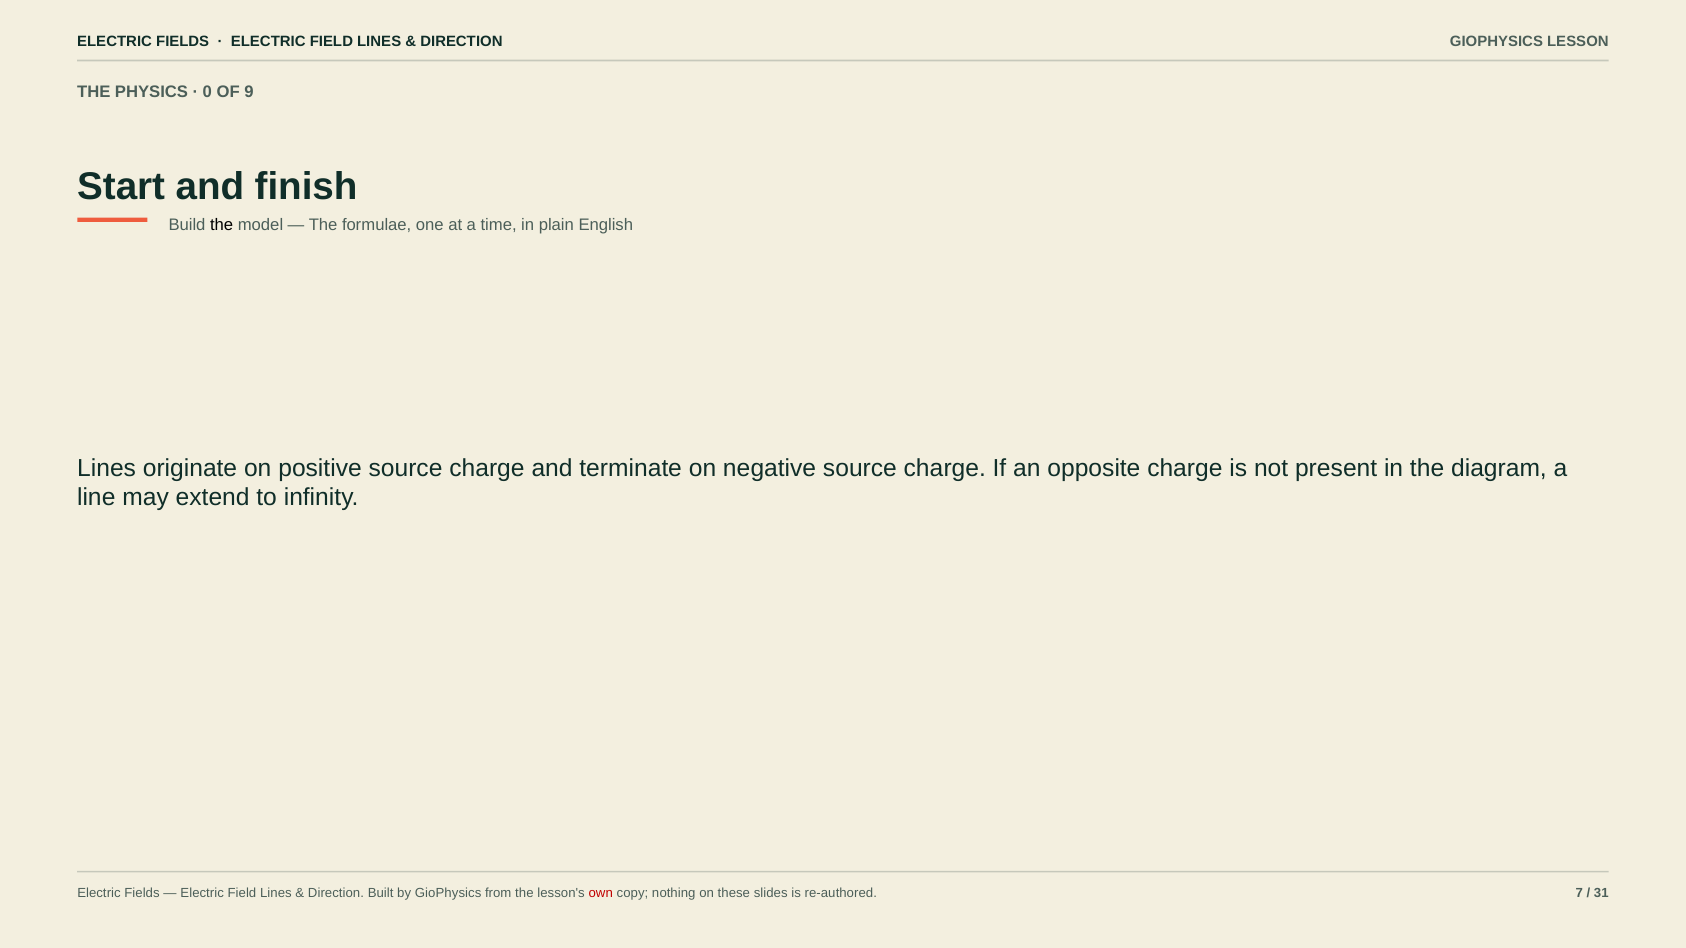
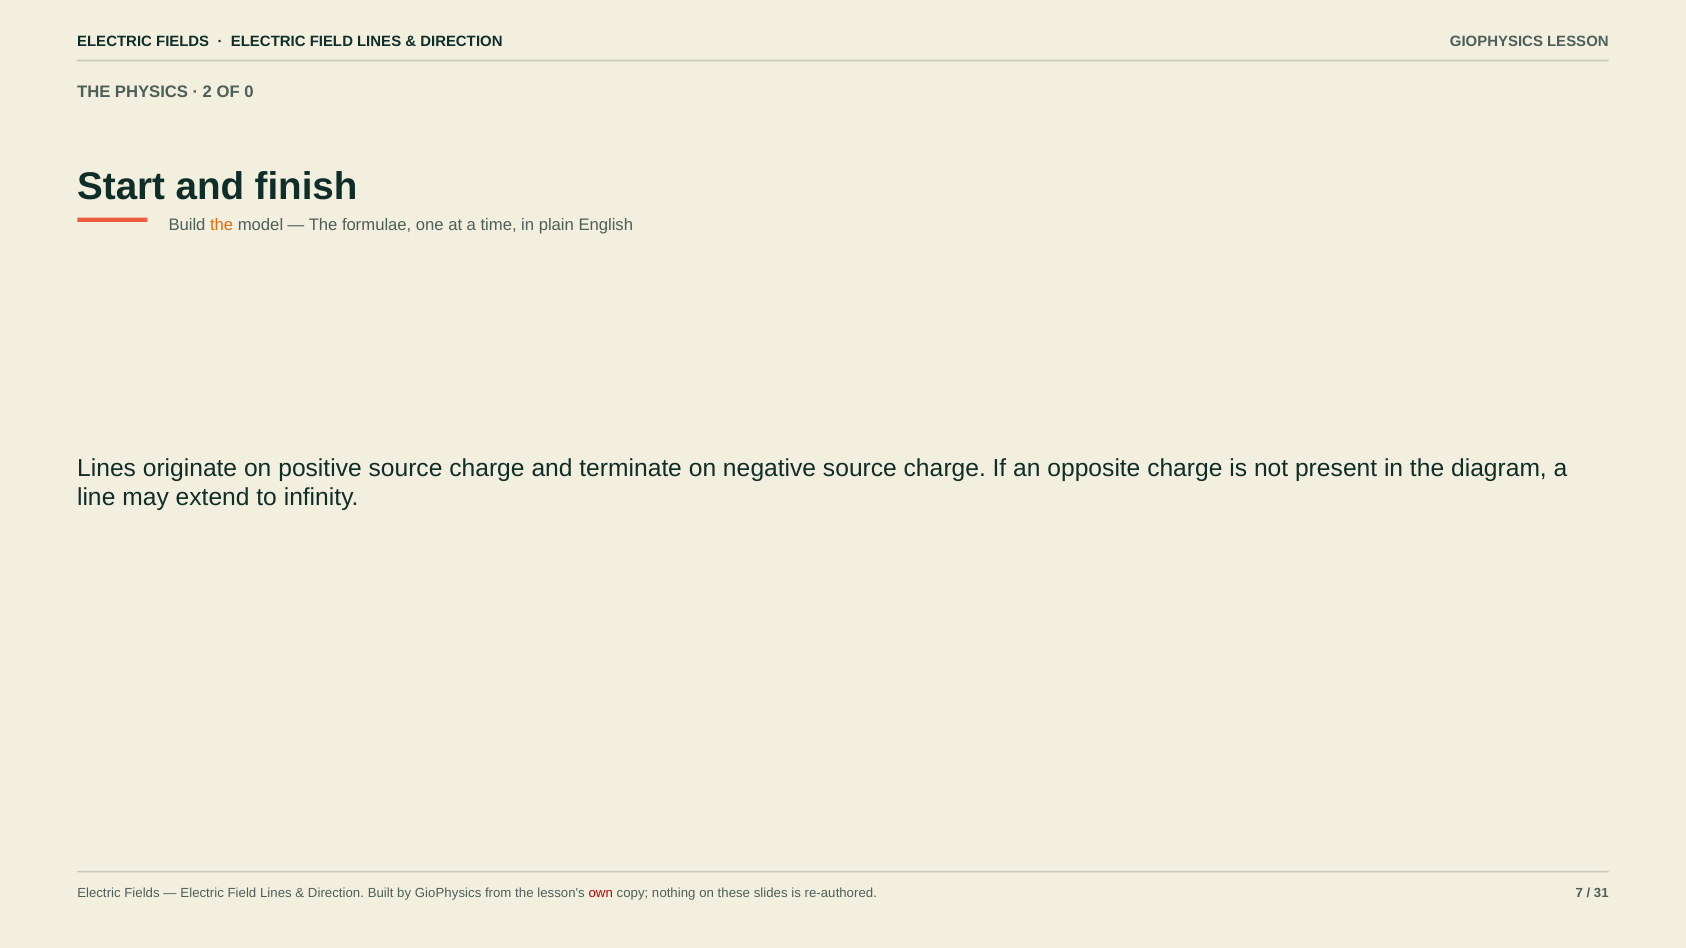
0: 0 -> 2 (207, 92)
9: 9 -> 0 (249, 92)
the colour: black -> orange (222, 225)
